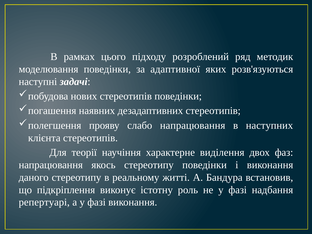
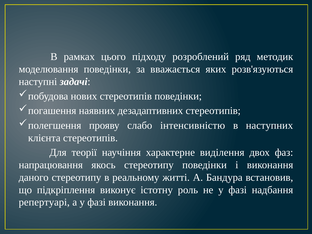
адаптивної: адаптивної -> вважається (175, 69)
слабо напрацювання: напрацювання -> інтенсивністю (193, 125)
